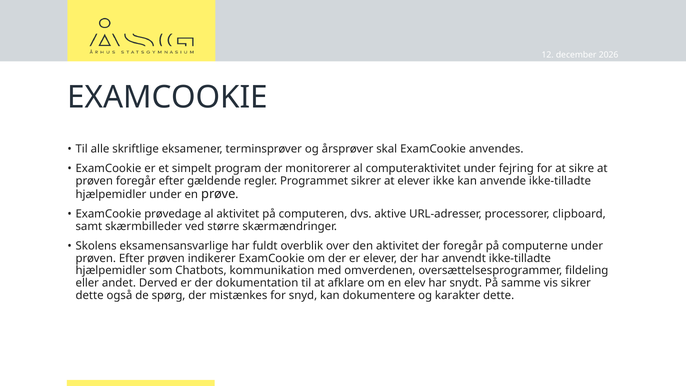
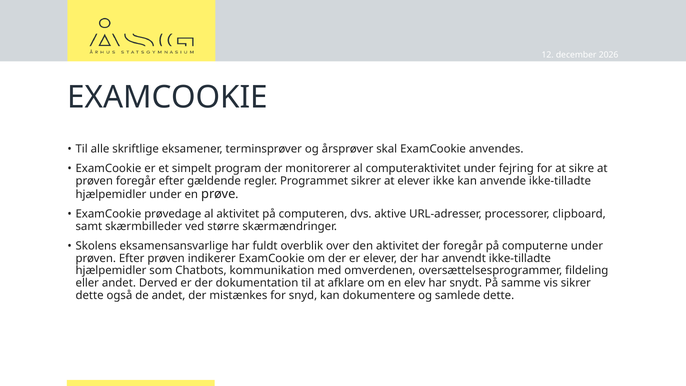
de spørg: spørg -> andet (169, 295)
karakter: karakter -> samlede (458, 295)
